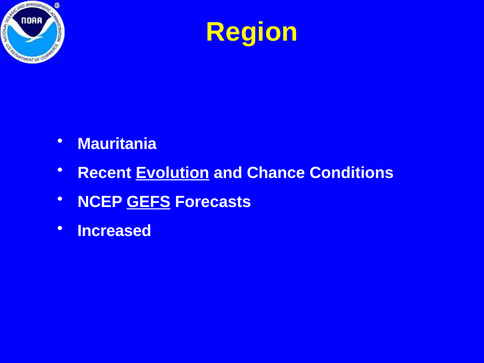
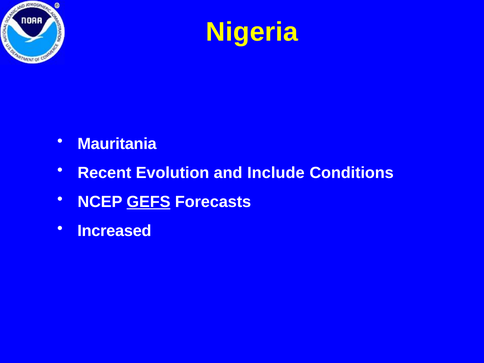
Region: Region -> Nigeria (252, 32)
Evolution underline: present -> none (173, 173)
Chance: Chance -> Include (276, 173)
